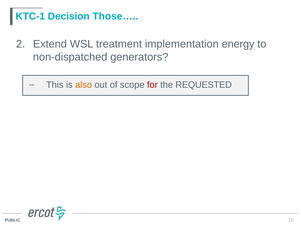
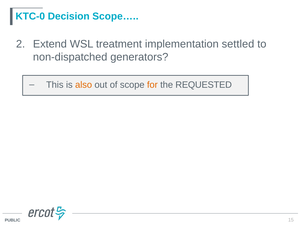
KTC-1: KTC-1 -> KTC-0 (30, 16)
Those…: Those… -> Scope… (115, 16)
energy: energy -> settled (238, 44)
for colour: red -> orange (152, 85)
